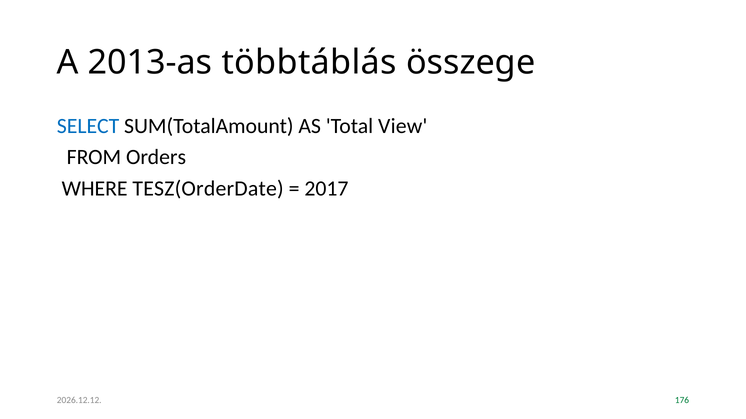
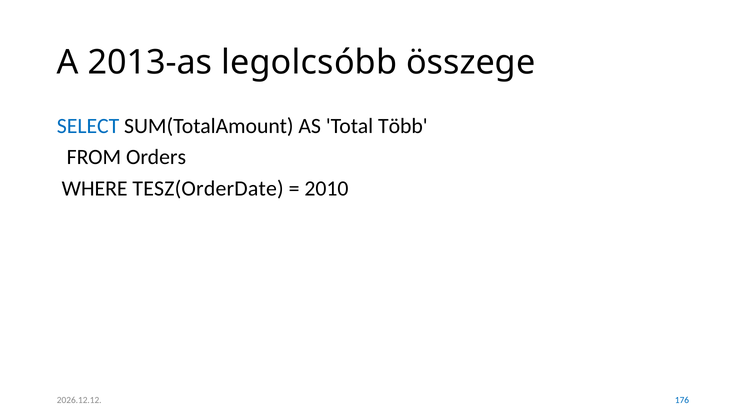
többtáblás: többtáblás -> legolcsóbb (309, 63)
View: View -> Több (403, 126)
2017: 2017 -> 2010 (326, 189)
176 colour: green -> blue (682, 401)
